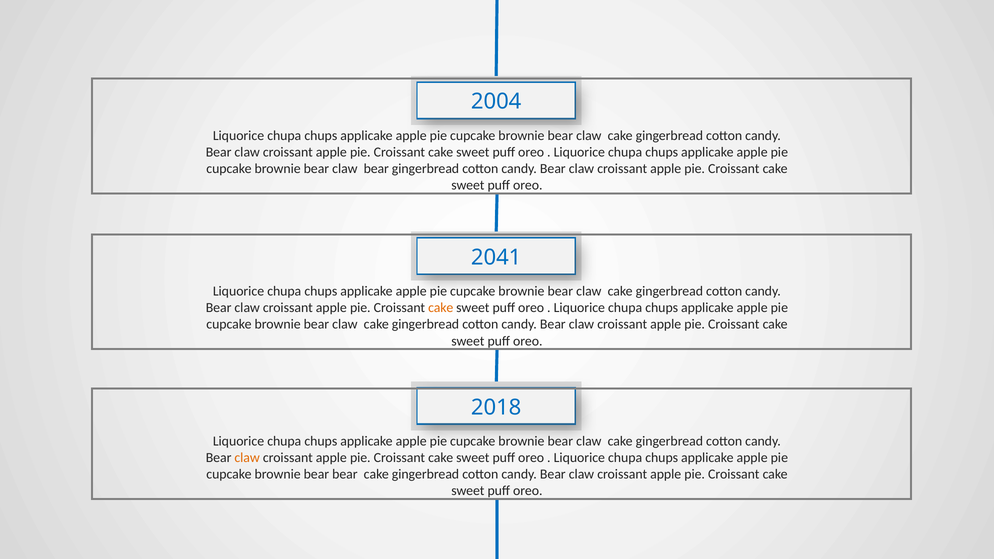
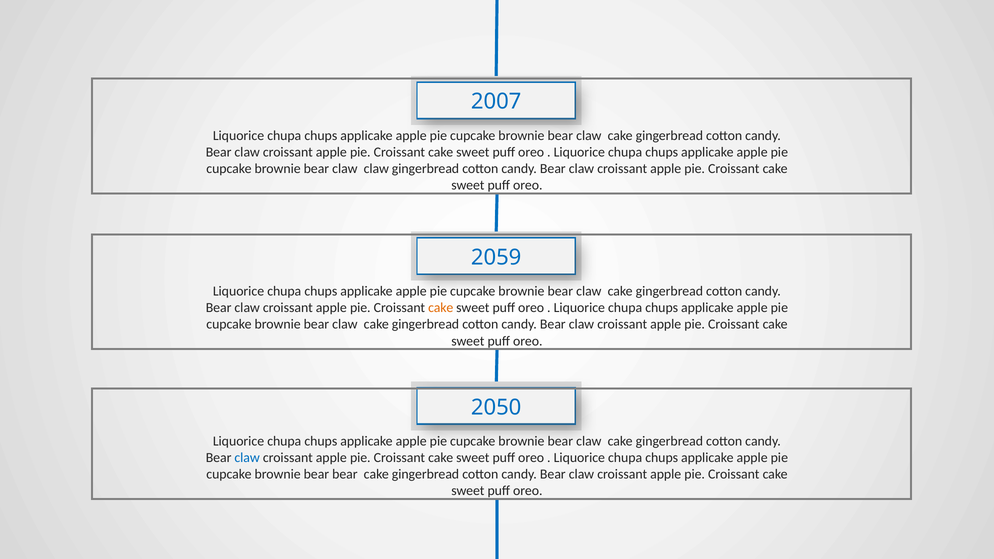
2004: 2004 -> 2007 (496, 102)
claw bear: bear -> claw (376, 169)
2041: 2041 -> 2059 (496, 257)
2018: 2018 -> 2050 (496, 407)
claw colour: orange -> blue (247, 458)
